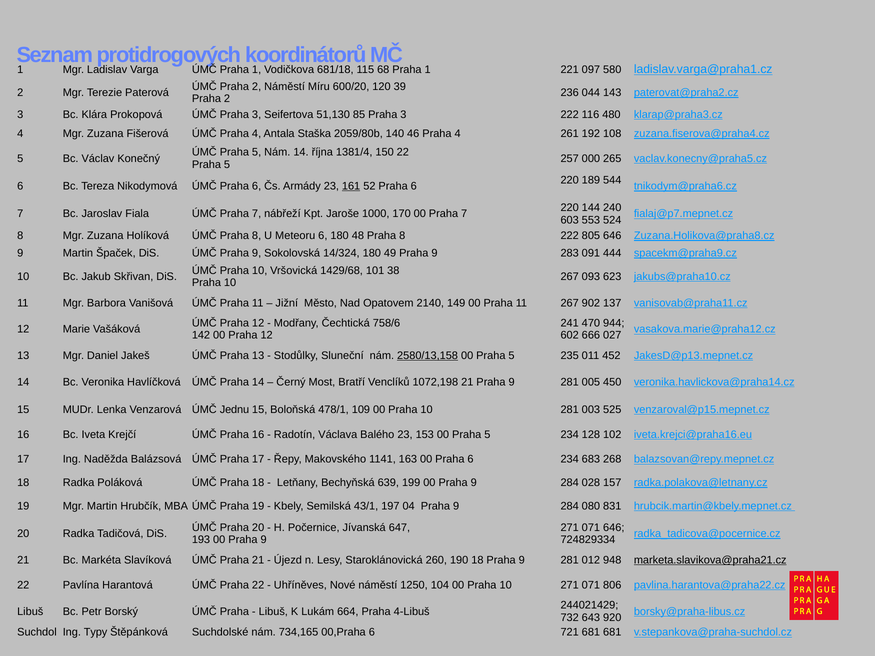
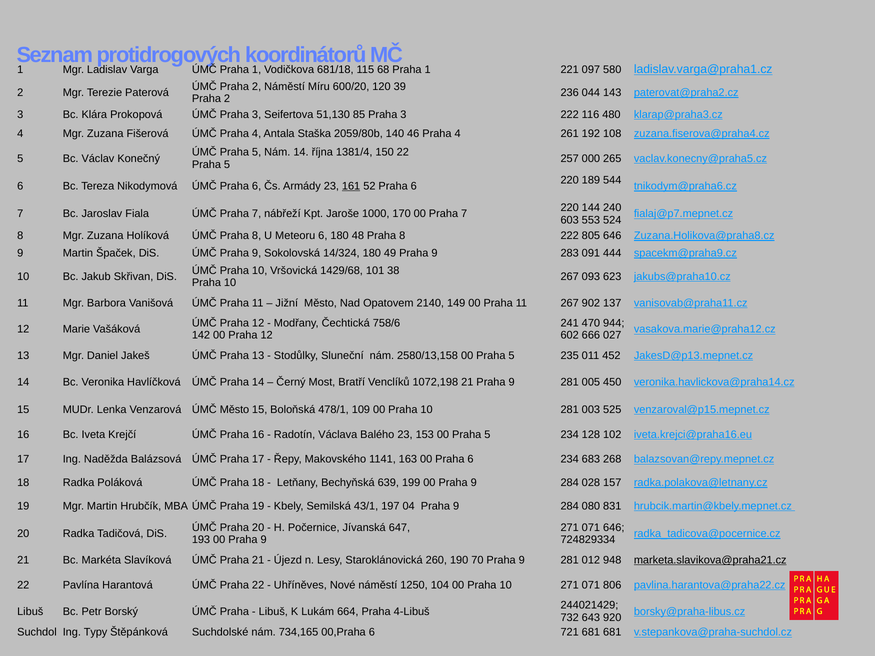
2580/13,158 underline: present -> none (428, 356)
ÚMČ Jednu: Jednu -> Město (234, 410)
190 18: 18 -> 70 (477, 560)
